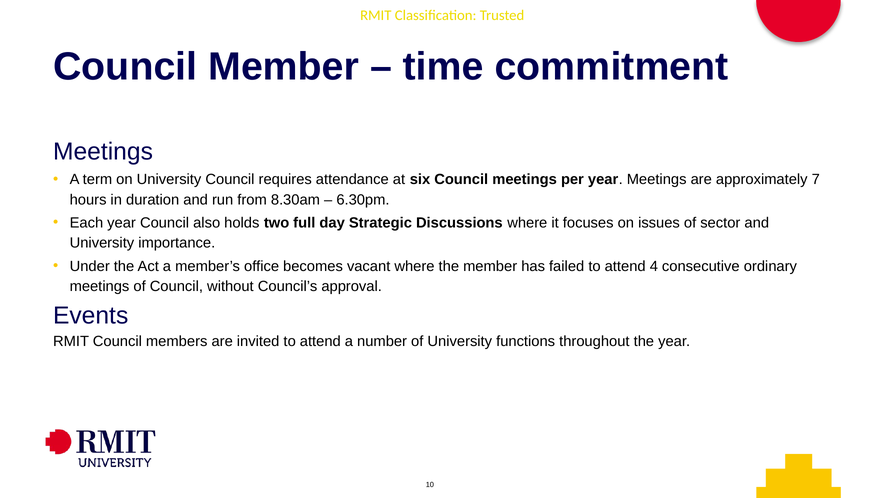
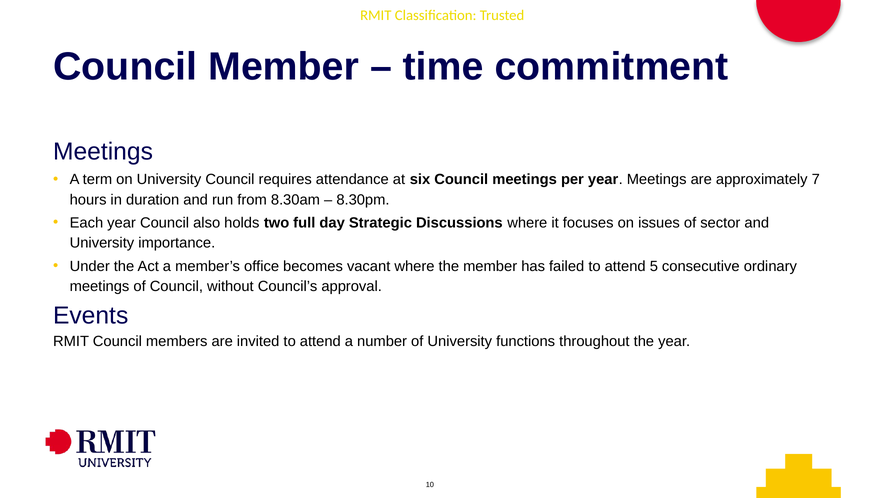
6.30pm: 6.30pm -> 8.30pm (363, 200)
4: 4 -> 5 (654, 266)
